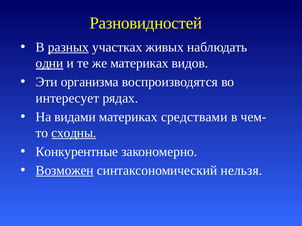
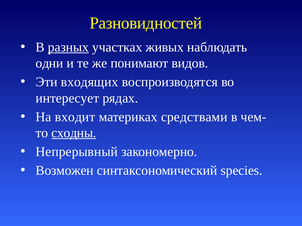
одни underline: present -> none (49, 63)
же материках: материках -> понимают (139, 63)
организма: организма -> входящих (90, 82)
видами: видами -> входит (75, 117)
Конкурентные: Конкурентные -> Непрерывный (77, 152)
Возможен underline: present -> none (65, 171)
нельзя: нельзя -> species (242, 171)
